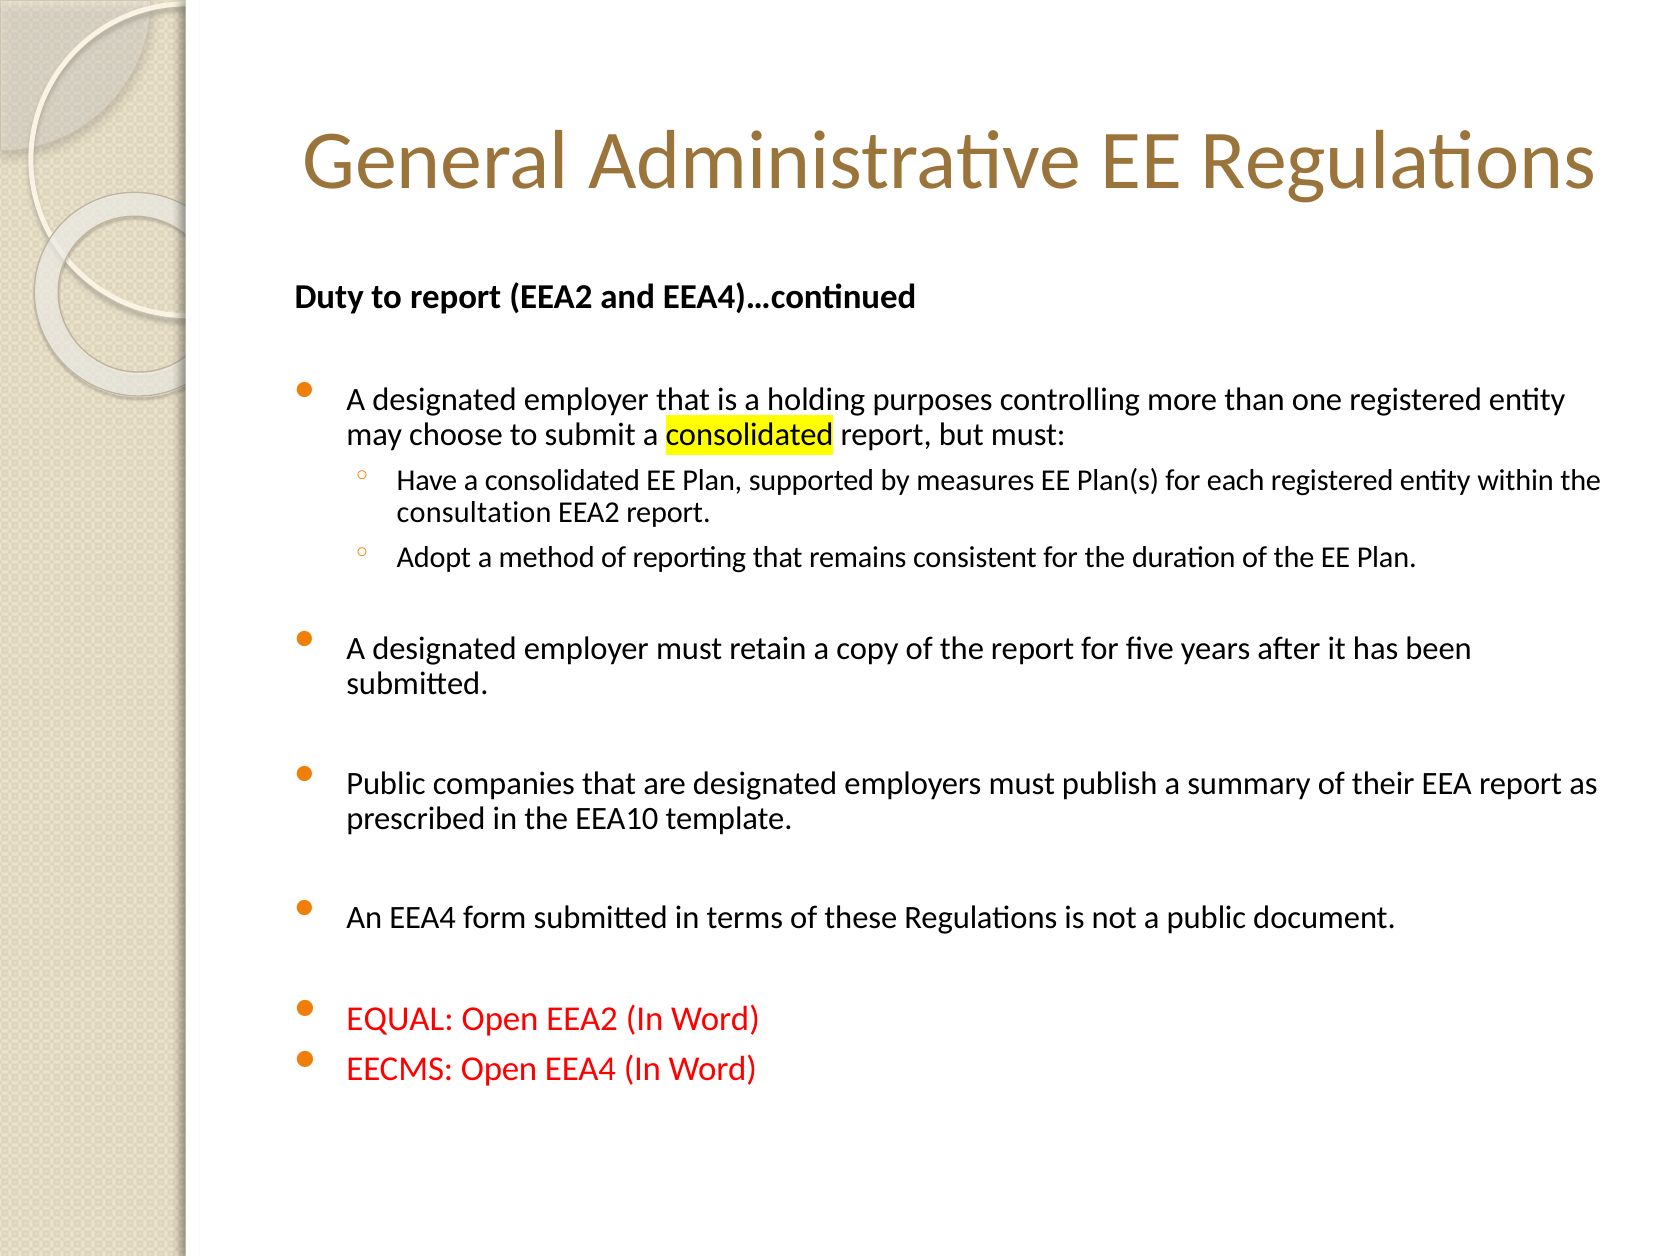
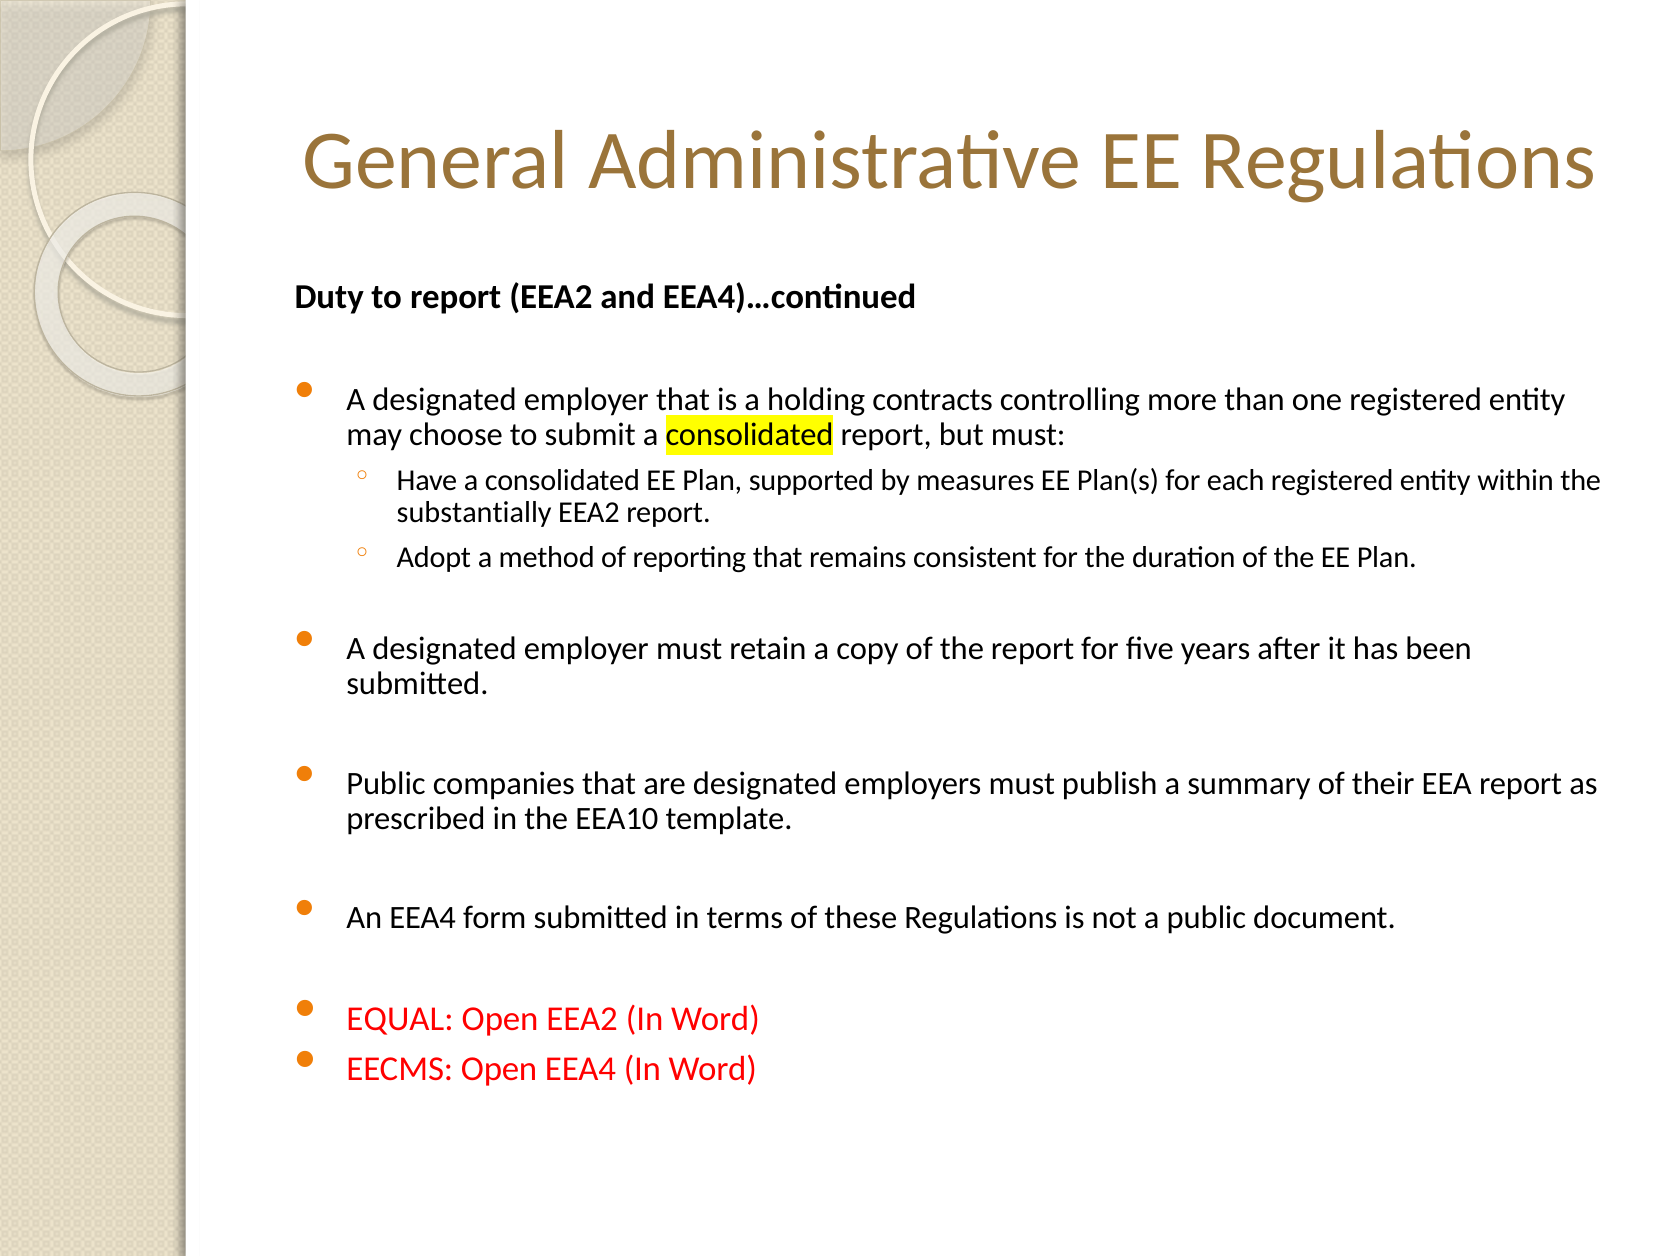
purposes: purposes -> contracts (933, 400)
consultation: consultation -> substantially (474, 513)
